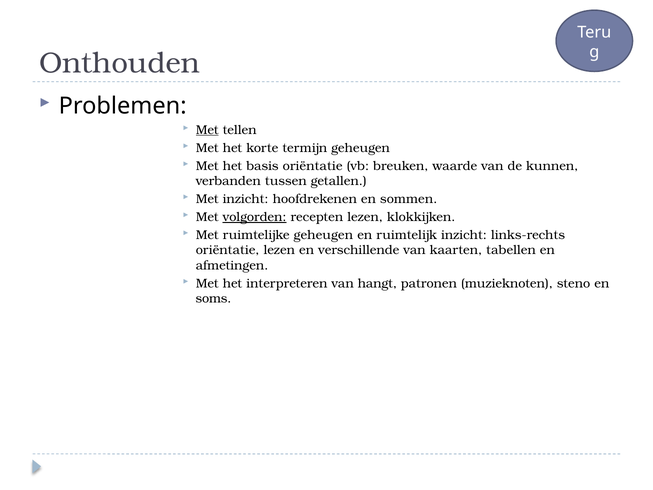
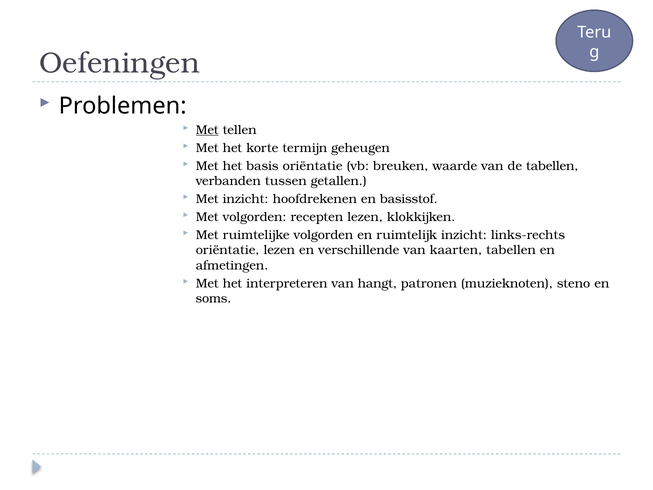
Onthouden: Onthouden -> Oefeningen (119, 63)
de kunnen: kunnen -> tabellen (552, 166)
sommen: sommen -> basisstof (409, 199)
volgorden underline: present -> none (255, 217)
ruimtelijke geheugen: geheugen -> volgorden (323, 235)
